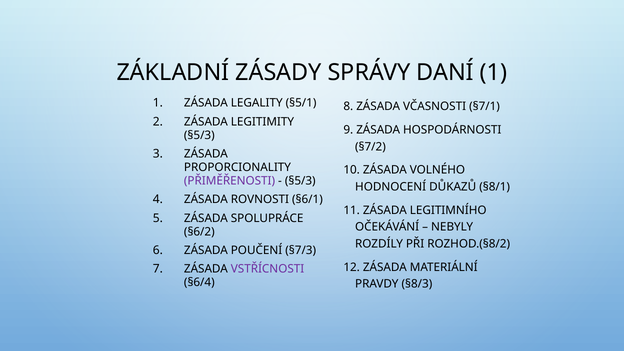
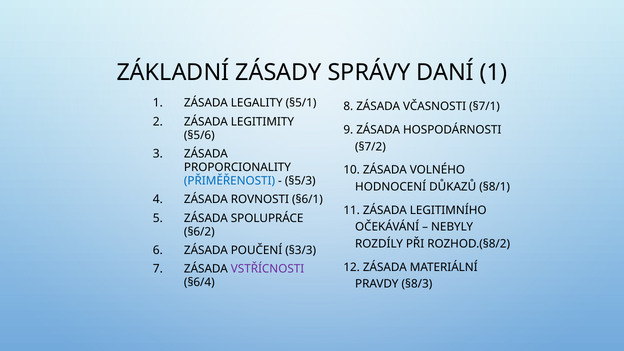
§5/3: §5/3 -> §5/6 (199, 135)
PŘIMĚŘENOSTI colour: purple -> blue (230, 181)
§7/3: §7/3 -> §3/3 (301, 250)
